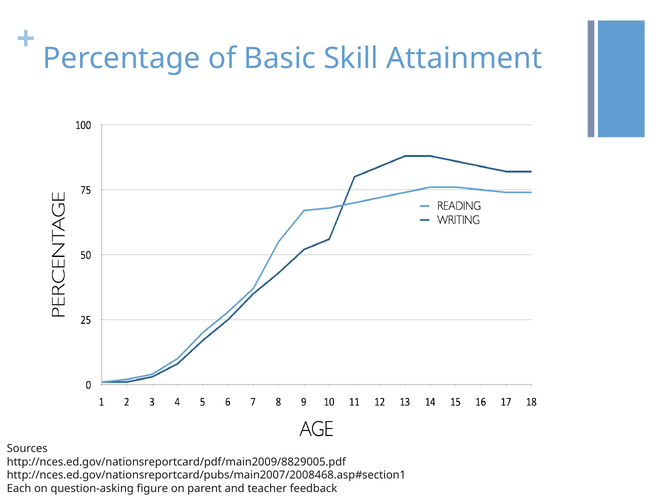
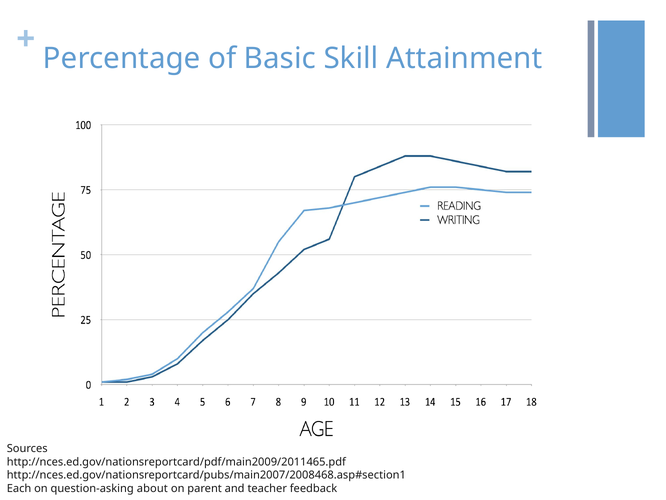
http://nces.ed.gov/nationsreportcard/pdf/main2009/8829005.pdf: http://nces.ed.gov/nationsreportcard/pdf/main2009/8829005.pdf -> http://nces.ed.gov/nationsreportcard/pdf/main2009/2011465.pdf (176, 461)
figure: figure -> about (152, 488)
